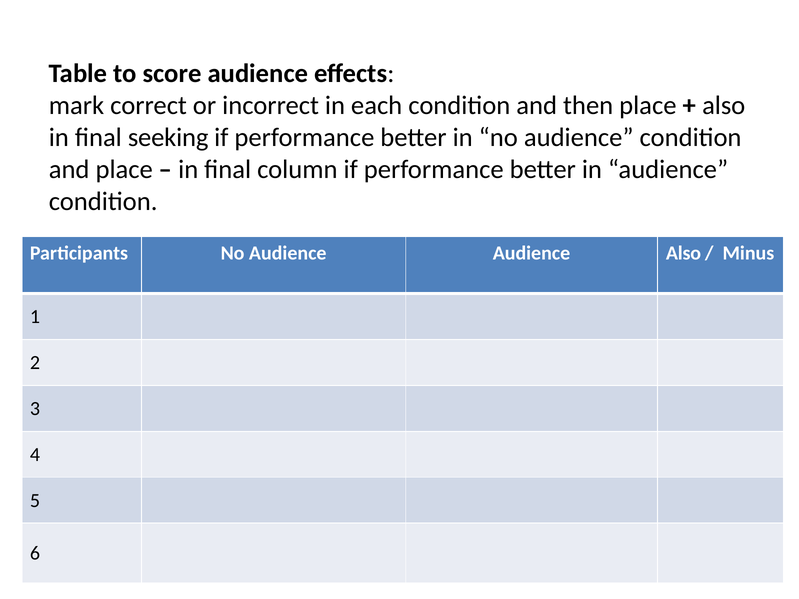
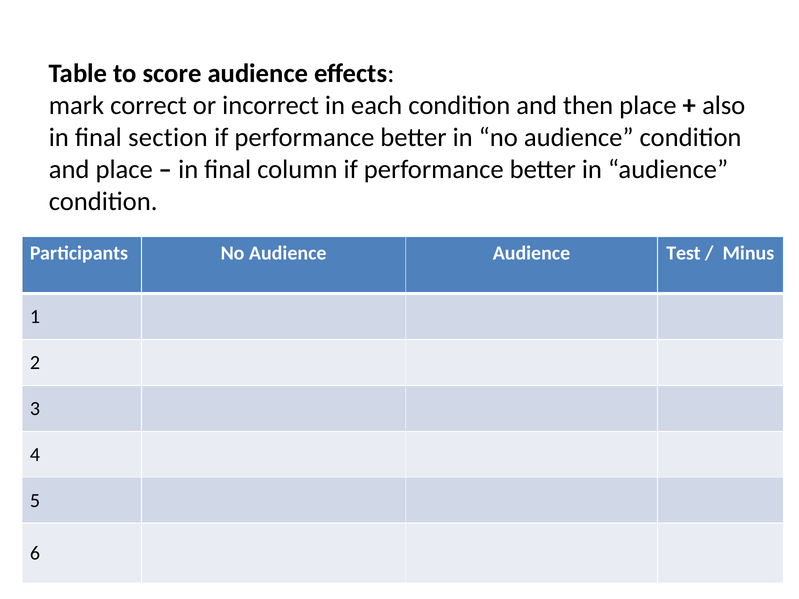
seeking: seeking -> section (168, 137)
Audience Also: Also -> Test (683, 253)
